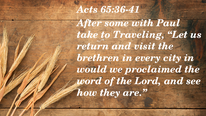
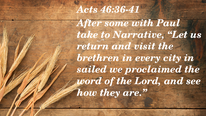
65:36-41: 65:36-41 -> 46:36-41 (120, 10)
Traveling: Traveling -> Narrative (139, 35)
would: would -> sailed (92, 69)
